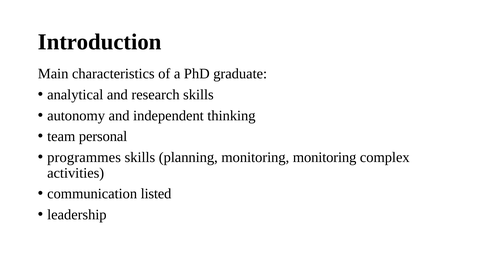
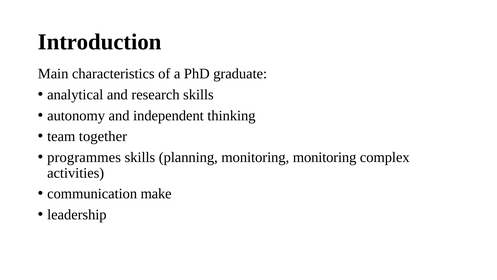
personal: personal -> together (103, 136)
listed: listed -> make (156, 193)
